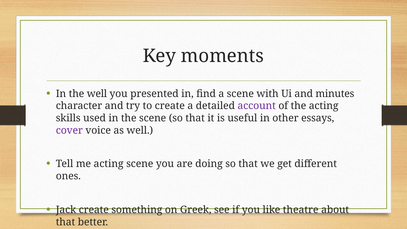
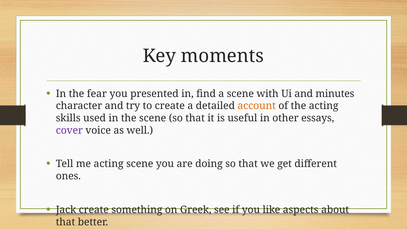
the well: well -> fear (97, 94)
account colour: purple -> orange (257, 106)
theatre: theatre -> aspects (301, 210)
